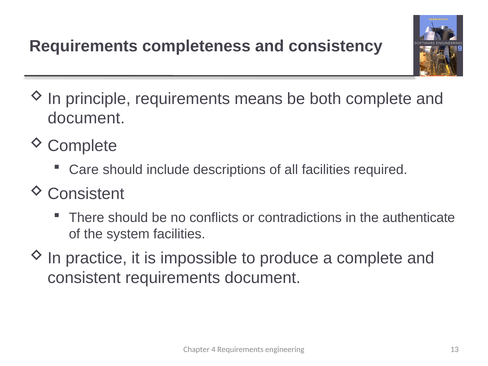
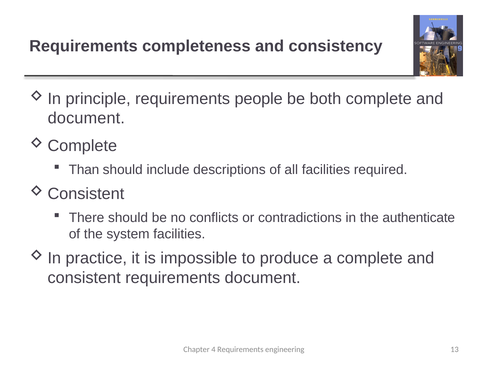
means: means -> people (259, 99)
Care: Care -> Than (84, 170)
